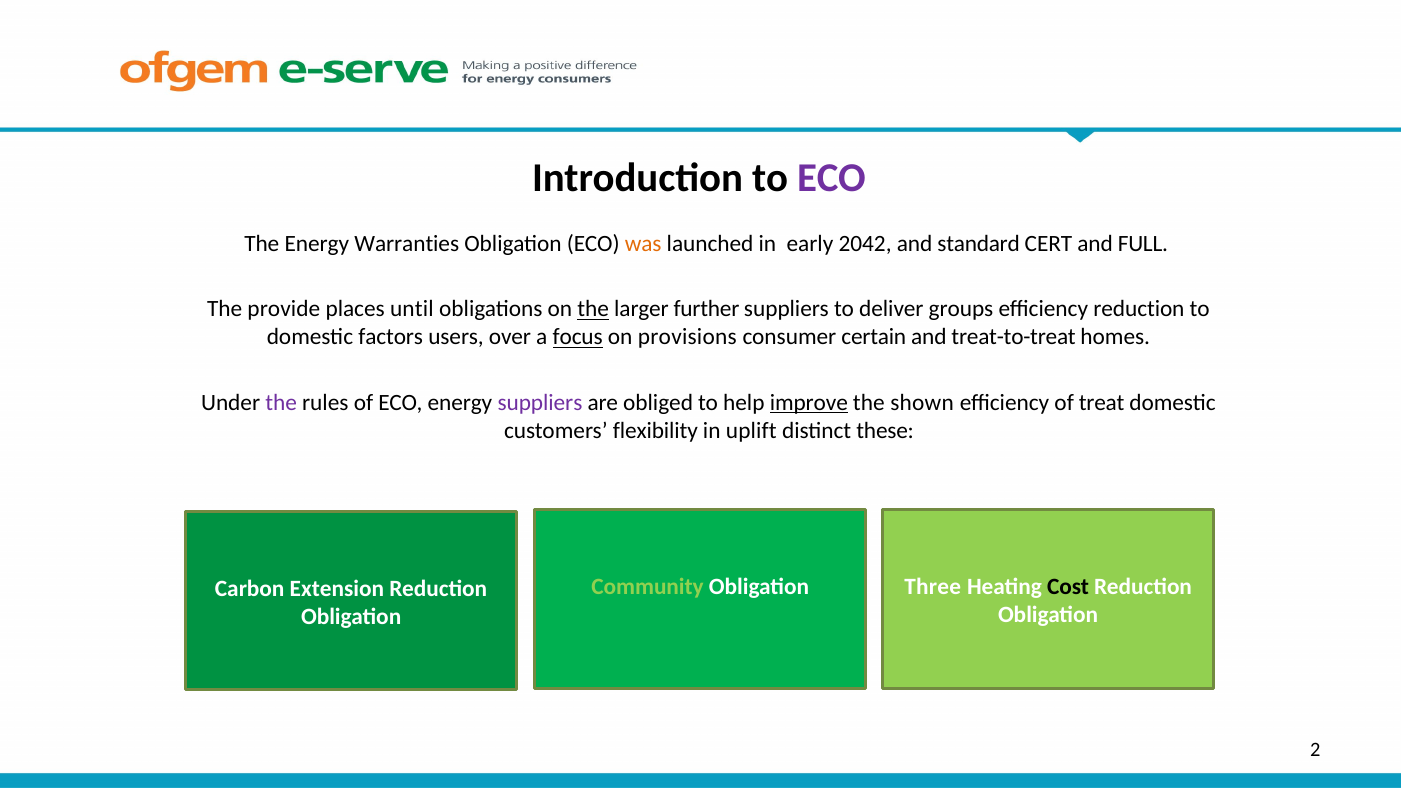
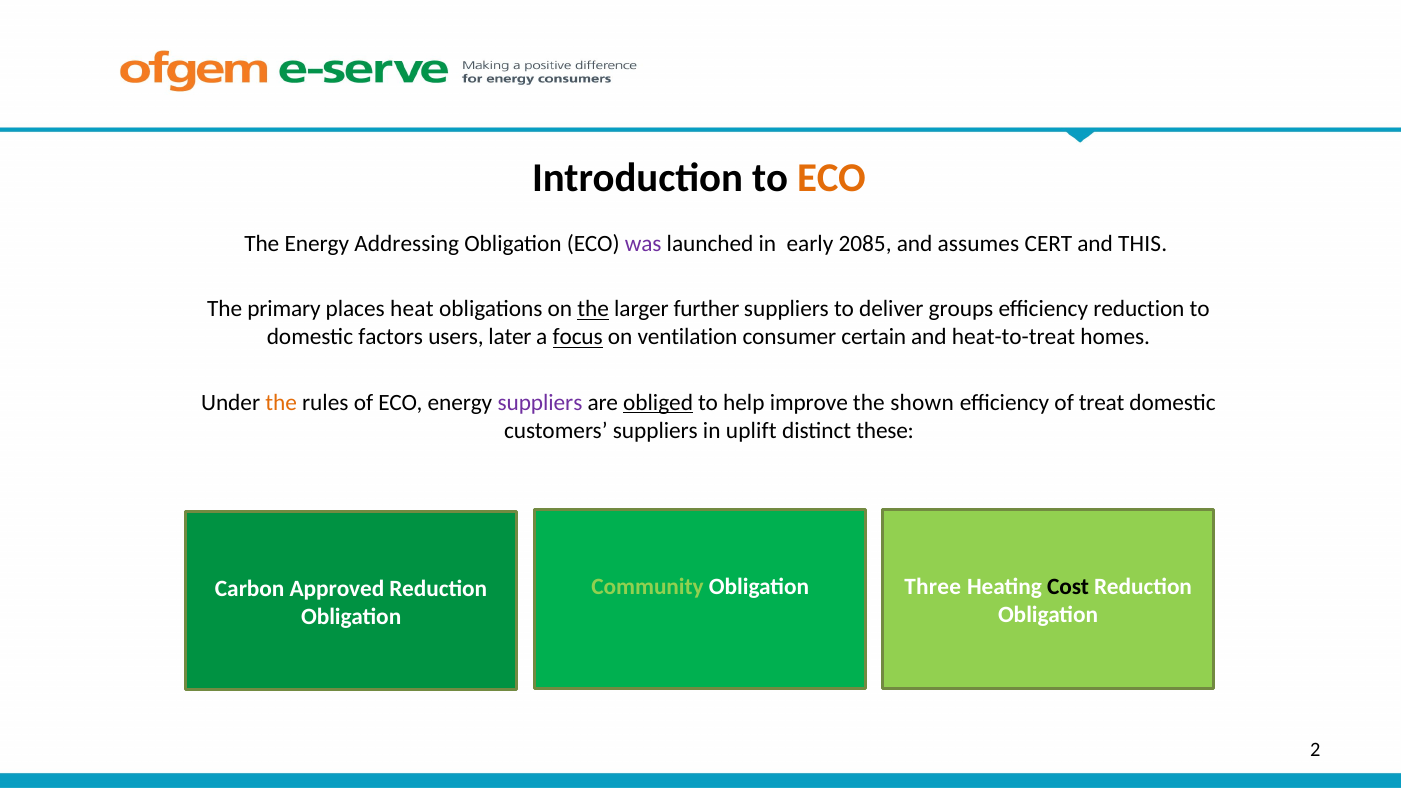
ECO colour: purple -> orange (832, 178)
Warranties: Warranties -> Addressing (407, 244)
was colour: orange -> purple (643, 244)
2042: 2042 -> 2085 (865, 244)
standard: standard -> assumes (978, 244)
FULL: FULL -> THIS (1143, 244)
provide: provide -> primary (284, 309)
until: until -> heat (412, 309)
over: over -> later (510, 337)
provisions: provisions -> ventilation (687, 337)
treat-to-treat: treat-to-treat -> heat-to-treat (1014, 337)
the colour: purple -> orange (281, 403)
obliged underline: none -> present (658, 403)
improve underline: present -> none (809, 403)
customers flexibility: flexibility -> suppliers (655, 431)
Extension: Extension -> Approved (337, 588)
